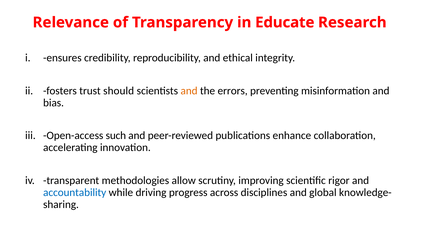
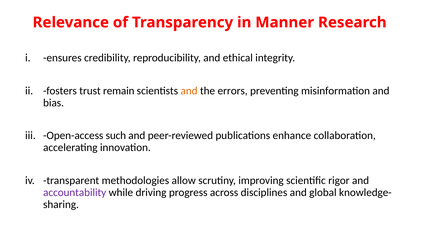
Educate: Educate -> Manner (285, 22)
should: should -> remain (119, 91)
accountability colour: blue -> purple (75, 193)
